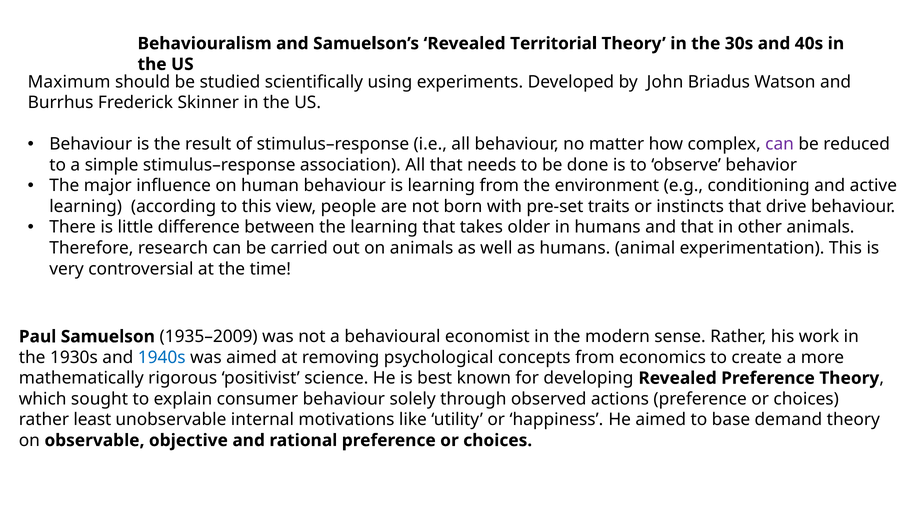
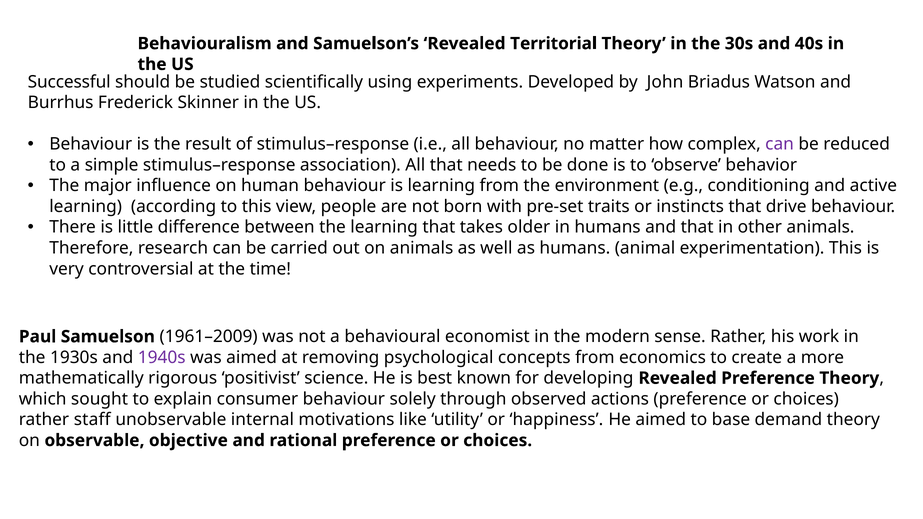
Maximum: Maximum -> Successful (69, 82)
1935–2009: 1935–2009 -> 1961–2009 (209, 337)
1940s colour: blue -> purple (162, 357)
least: least -> staff (92, 420)
